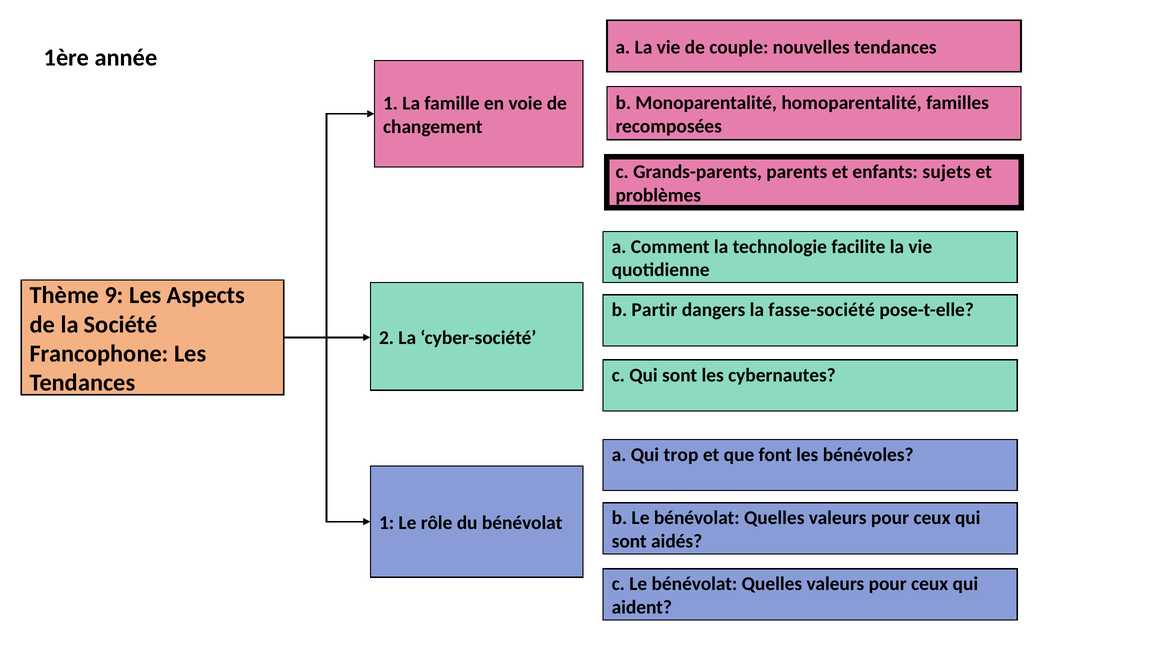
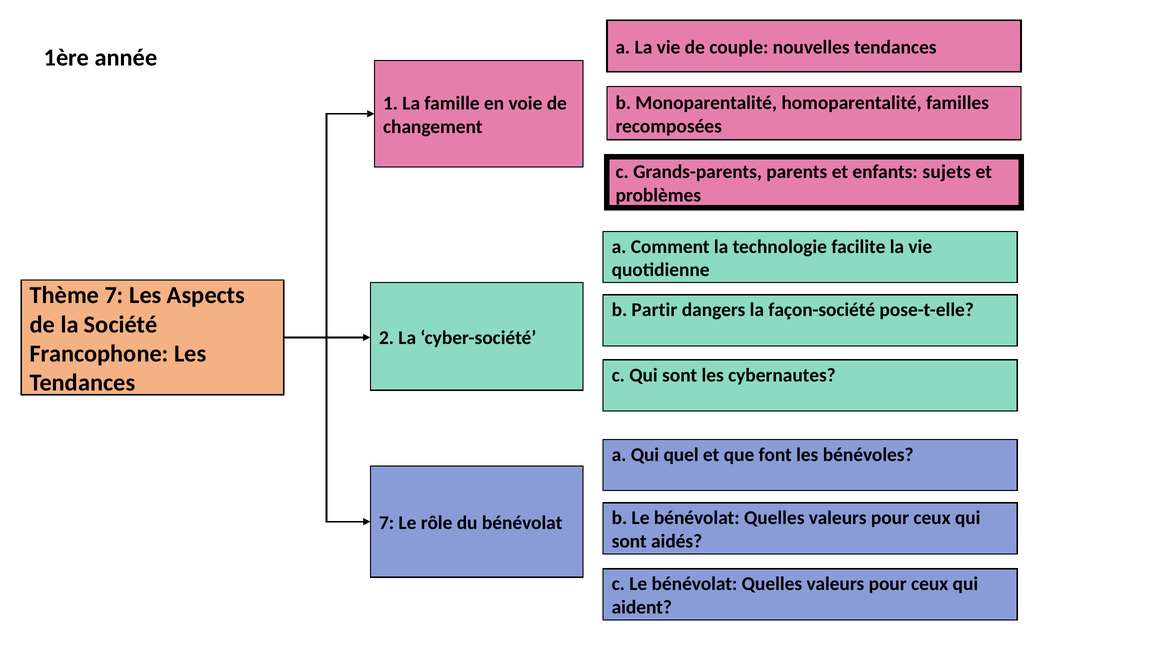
Thème 9: 9 -> 7 (114, 295)
fasse-société: fasse-société -> façon-société (822, 310)
trop: trop -> quel (681, 454)
1: 1 -> 7 (387, 523)
